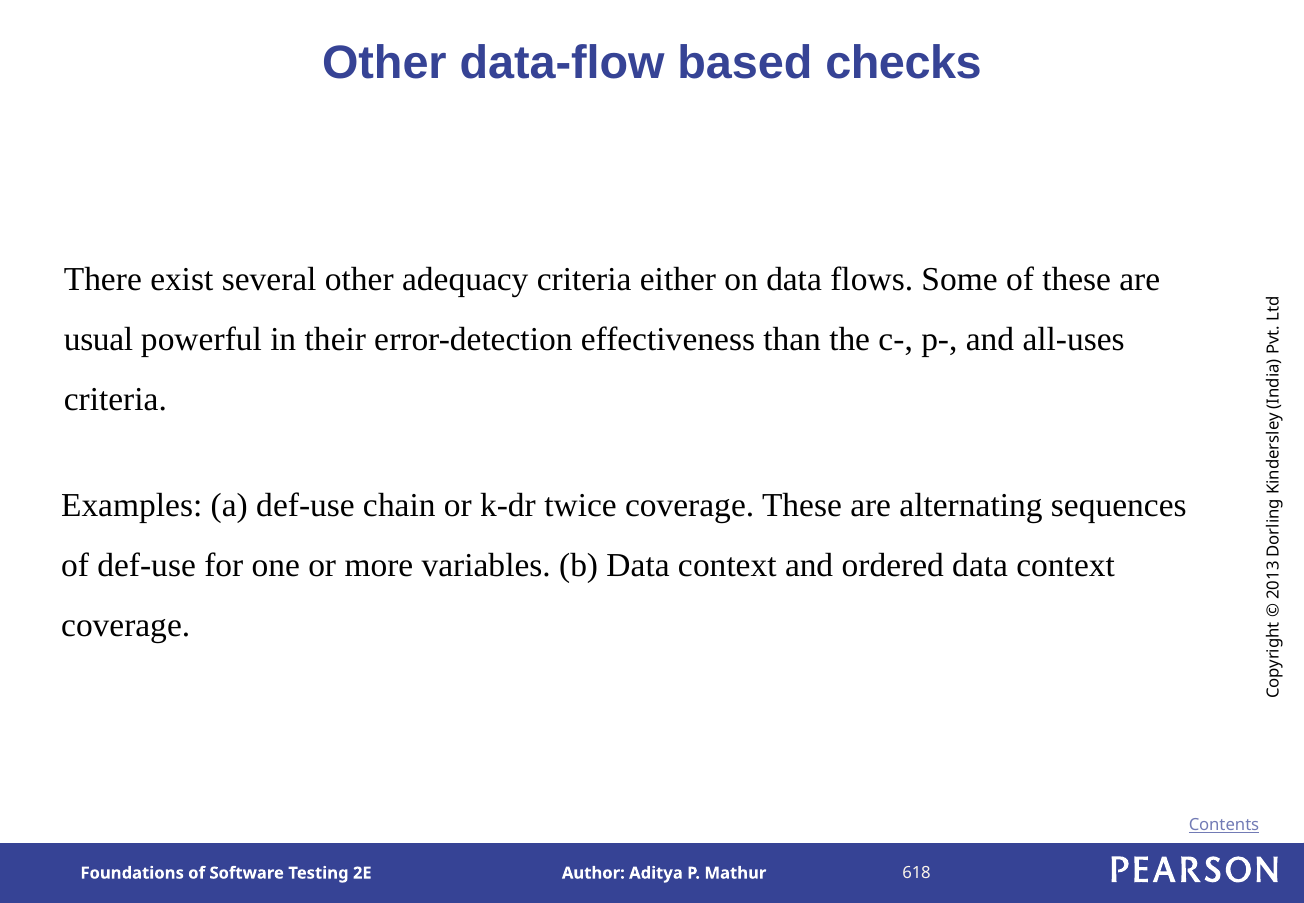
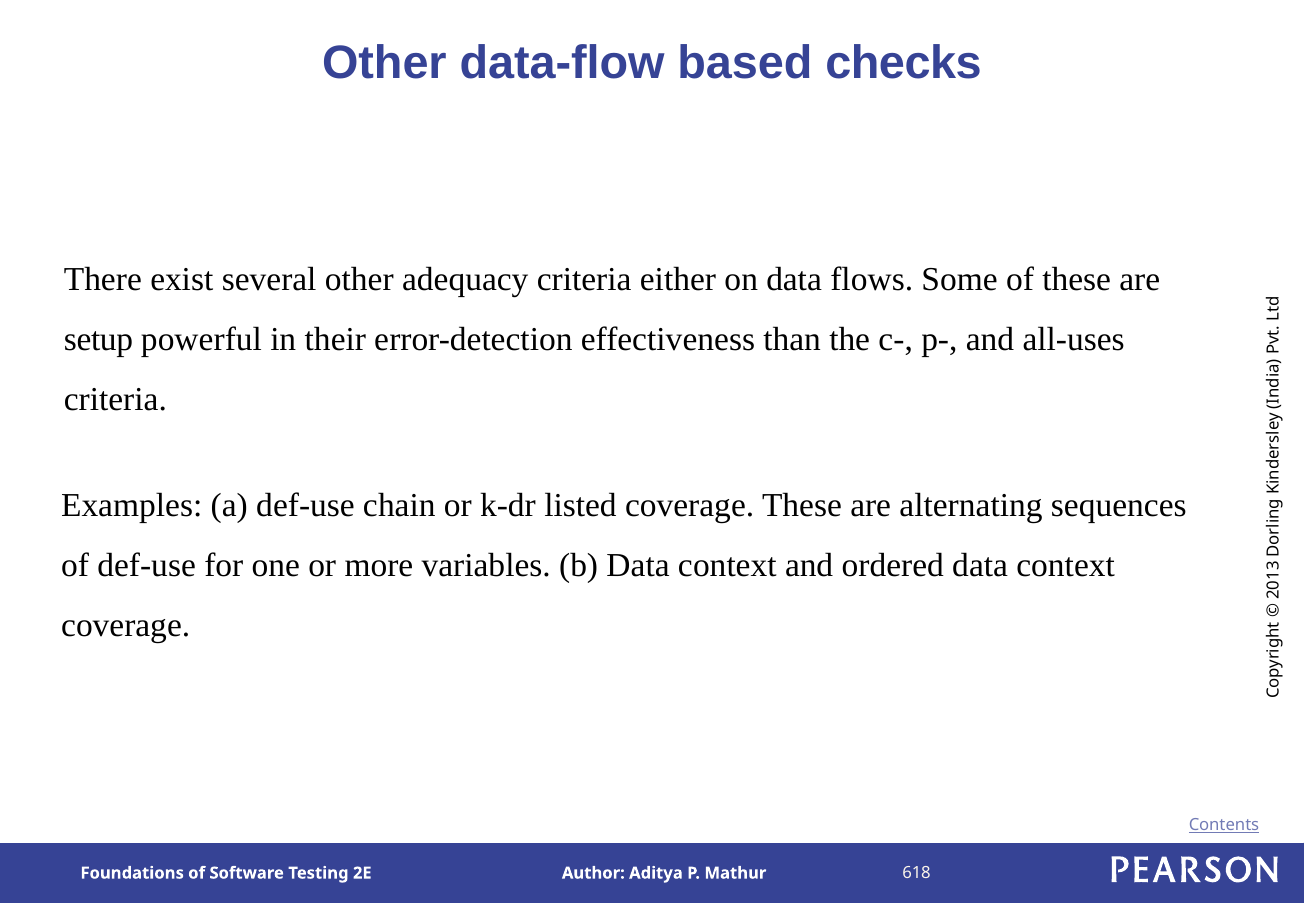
usual: usual -> setup (98, 339)
twice: twice -> listed (580, 505)
